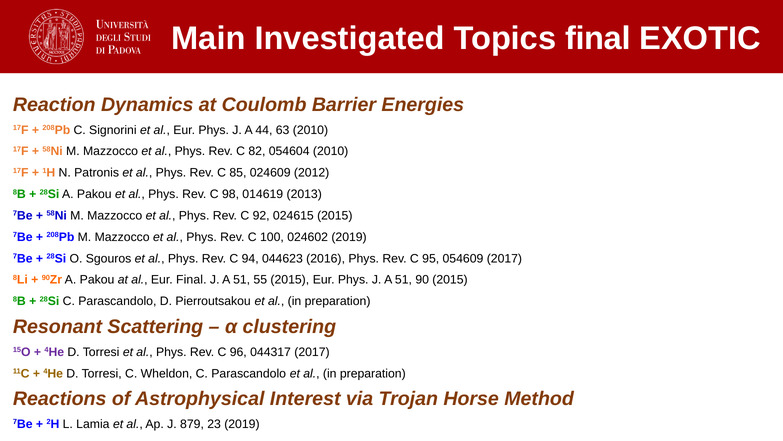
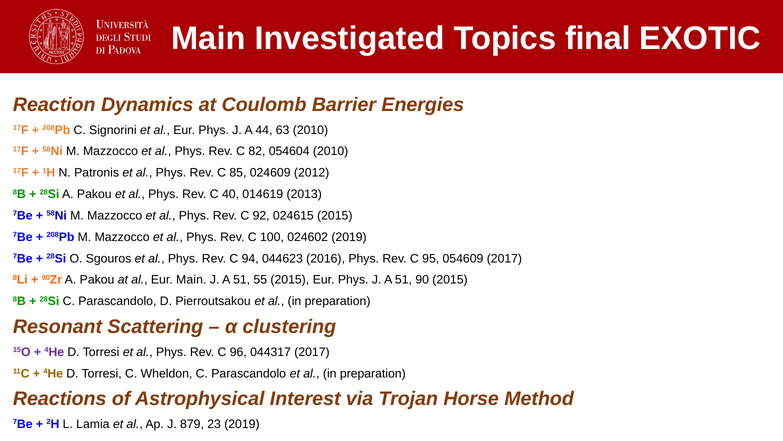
98: 98 -> 40 (231, 194)
Eur Final: Final -> Main (191, 280)
